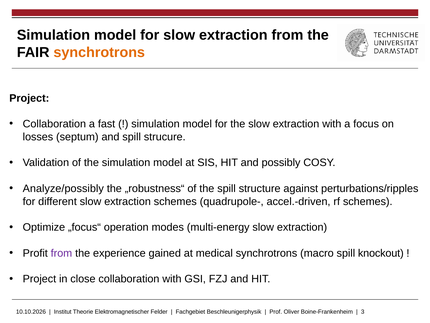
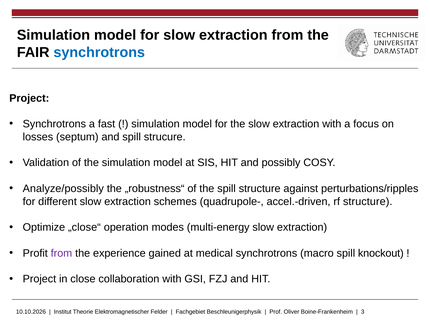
synchrotrons colour: orange -> blue (99, 52)
Collaboration: Collaboration -> Synchrotrons (54, 124)
rf schemes: schemes -> structure (368, 201)
„focus“: „focus“ -> „close“ (84, 227)
